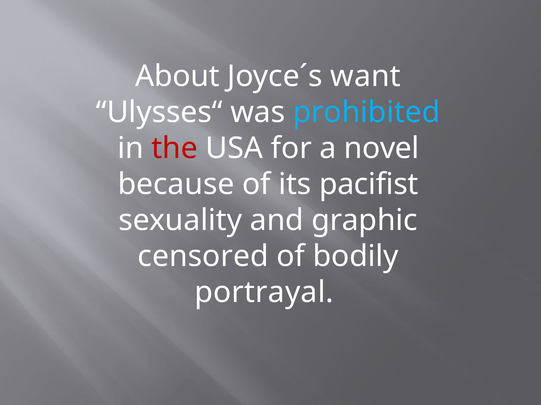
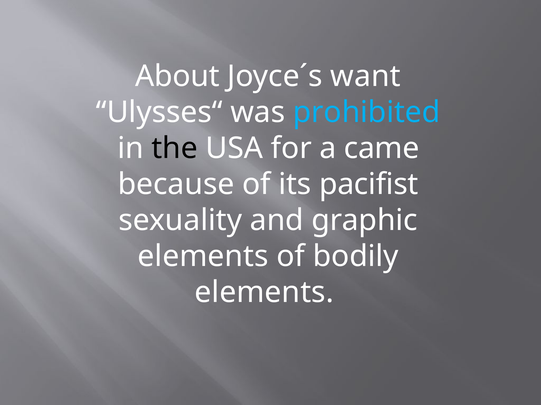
the colour: red -> black (175, 149)
novel: novel -> came (382, 149)
censored: censored -> elements (203, 257)
portrayal: portrayal -> elements (264, 293)
